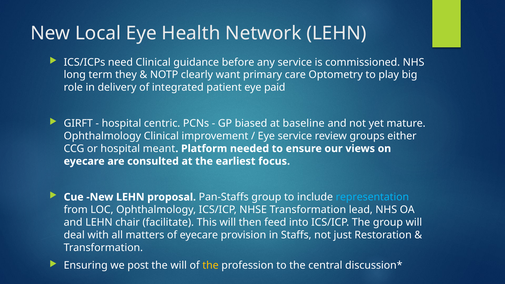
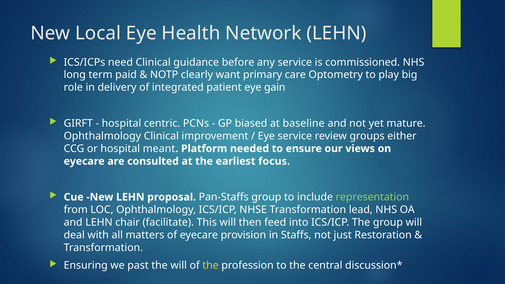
they: they -> paid (126, 75)
paid: paid -> gain (275, 88)
representation colour: light blue -> light green (372, 197)
post: post -> past (138, 266)
